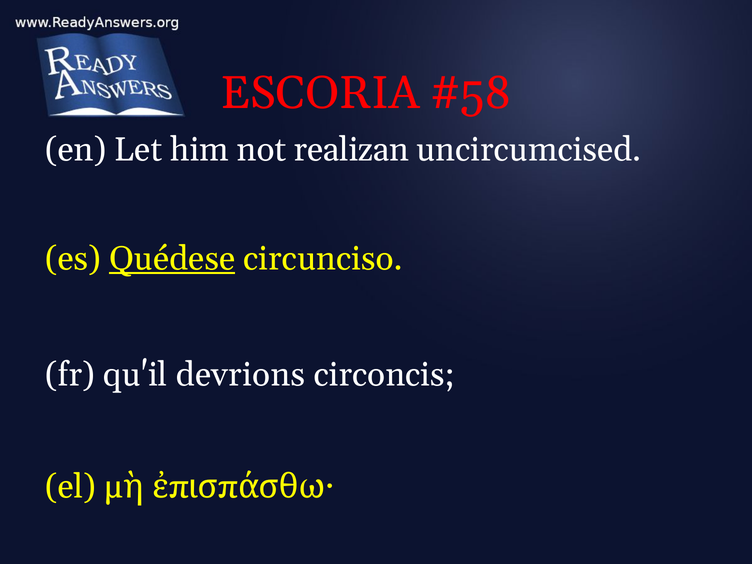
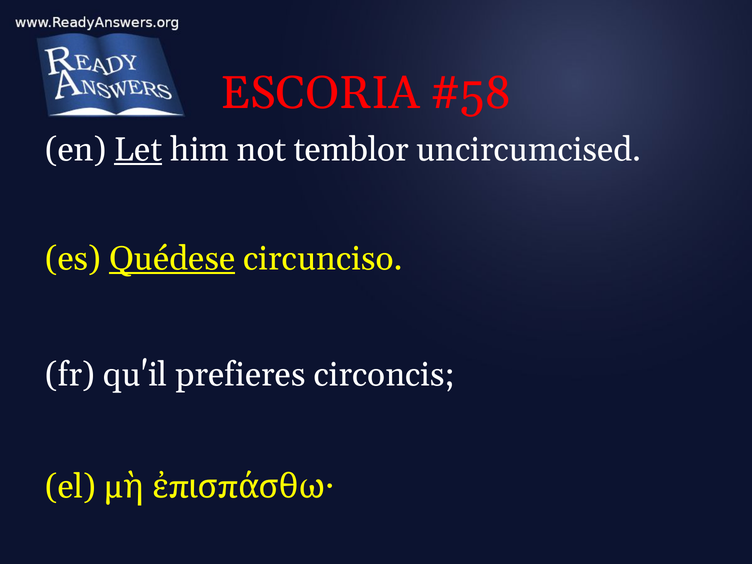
Let underline: none -> present (138, 150)
realizan: realizan -> temblor (351, 150)
devrions: devrions -> prefieres (241, 375)
